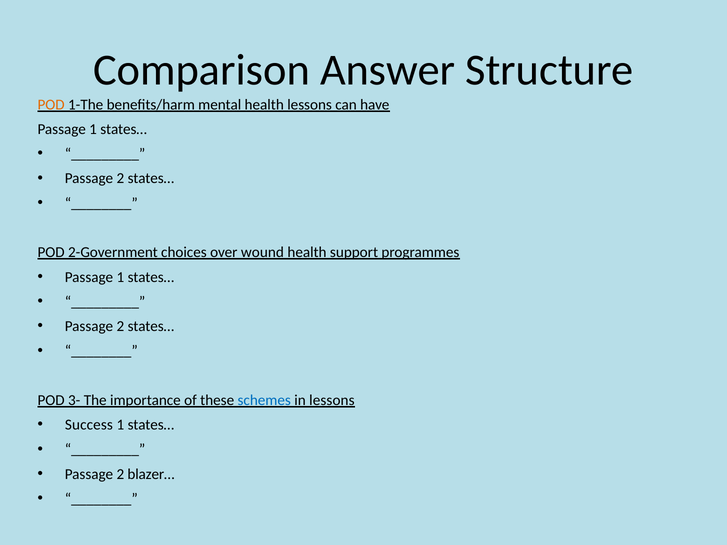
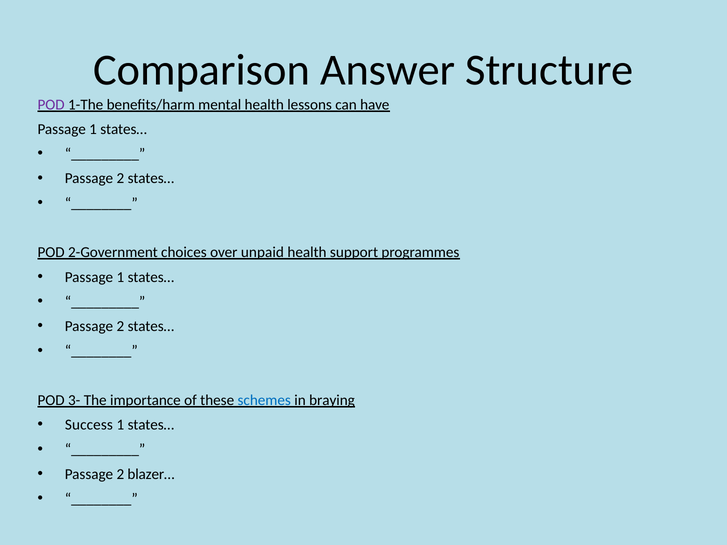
POD colour: orange -> purple (51, 105)
wound: wound -> unpaid (262, 253)
in lessons: lessons -> braying (332, 400)
